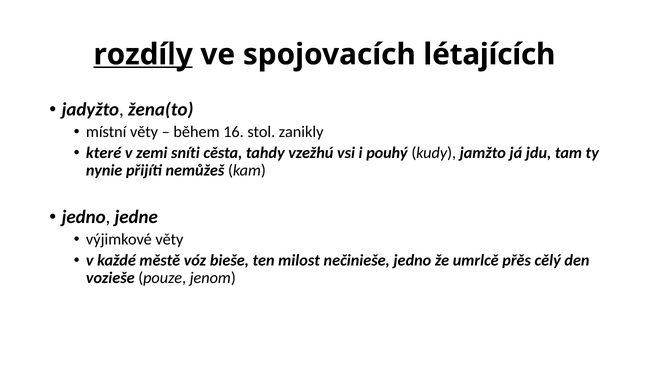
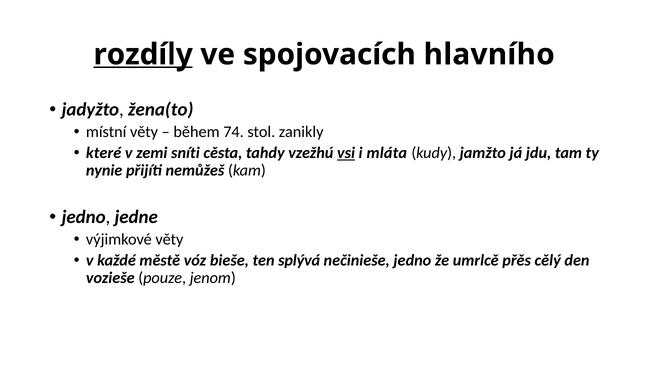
létajících: létajících -> hlavního (489, 55)
16: 16 -> 74 (234, 132)
vsi underline: none -> present (346, 153)
pouhý: pouhý -> mláta (387, 153)
milost: milost -> splývá (299, 260)
